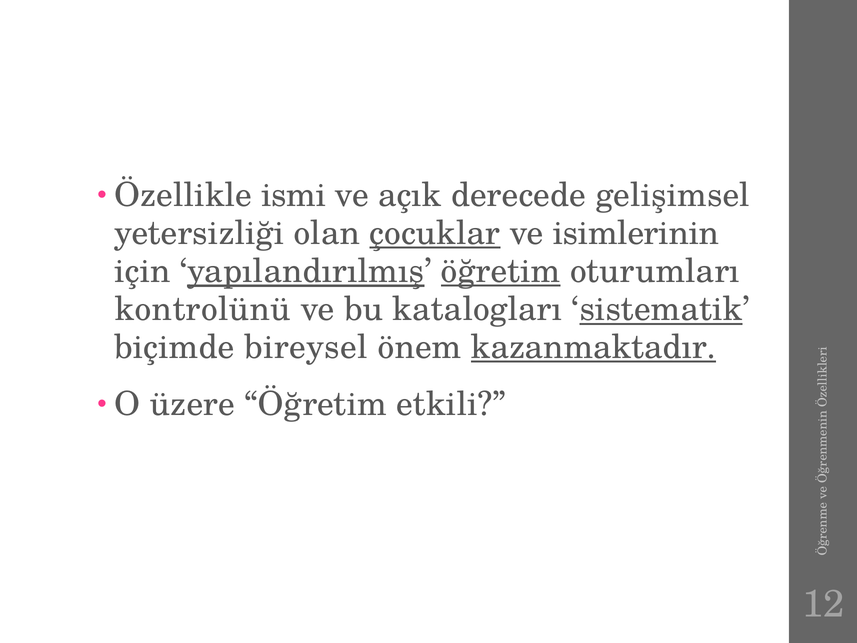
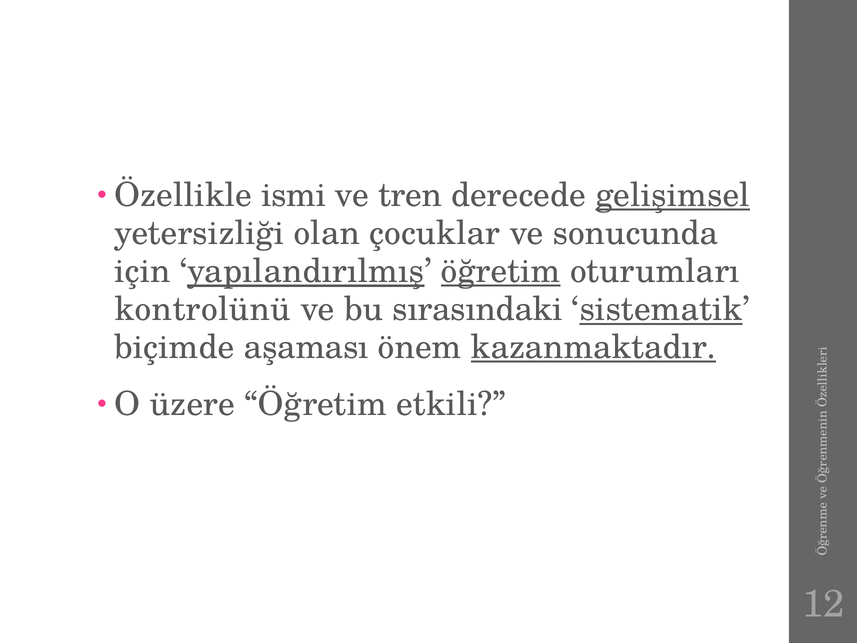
açık: açık -> tren (410, 195)
gelişimsel underline: none -> present (673, 195)
çocuklar underline: present -> none (435, 233)
isimlerinin: isimlerinin -> sonucunda (636, 233)
katalogları: katalogları -> sırasındaki (478, 309)
bireysel: bireysel -> aşaması (306, 347)
